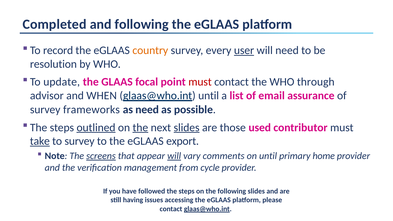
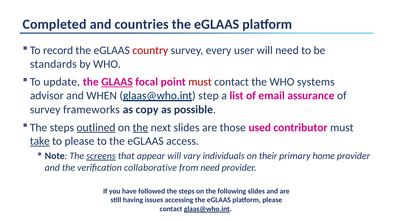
and following: following -> countries (142, 24)
country colour: orange -> red (150, 50)
user underline: present -> none (244, 50)
resolution: resolution -> standards (53, 64)
GLAAS underline: none -> present (117, 82)
through: through -> systems (316, 82)
glaas@who.int until: until -> step (208, 96)
as need: need -> copy (147, 110)
slides underline: present -> none (187, 128)
to survey: survey -> please (80, 141)
export: export -> access (183, 141)
will underline: present -> none (174, 156)
comments: comments -> individuals (224, 156)
on until: until -> their (268, 156)
management: management -> collaborative (150, 168)
from cycle: cycle -> need (210, 168)
